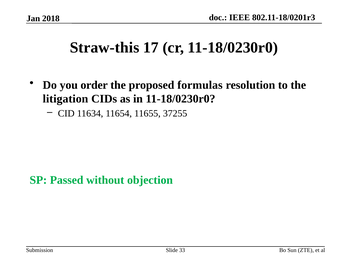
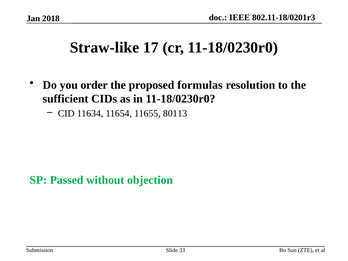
Straw-this: Straw-this -> Straw-like (105, 47)
litigation: litigation -> sufficient (66, 99)
37255: 37255 -> 80113 (175, 113)
